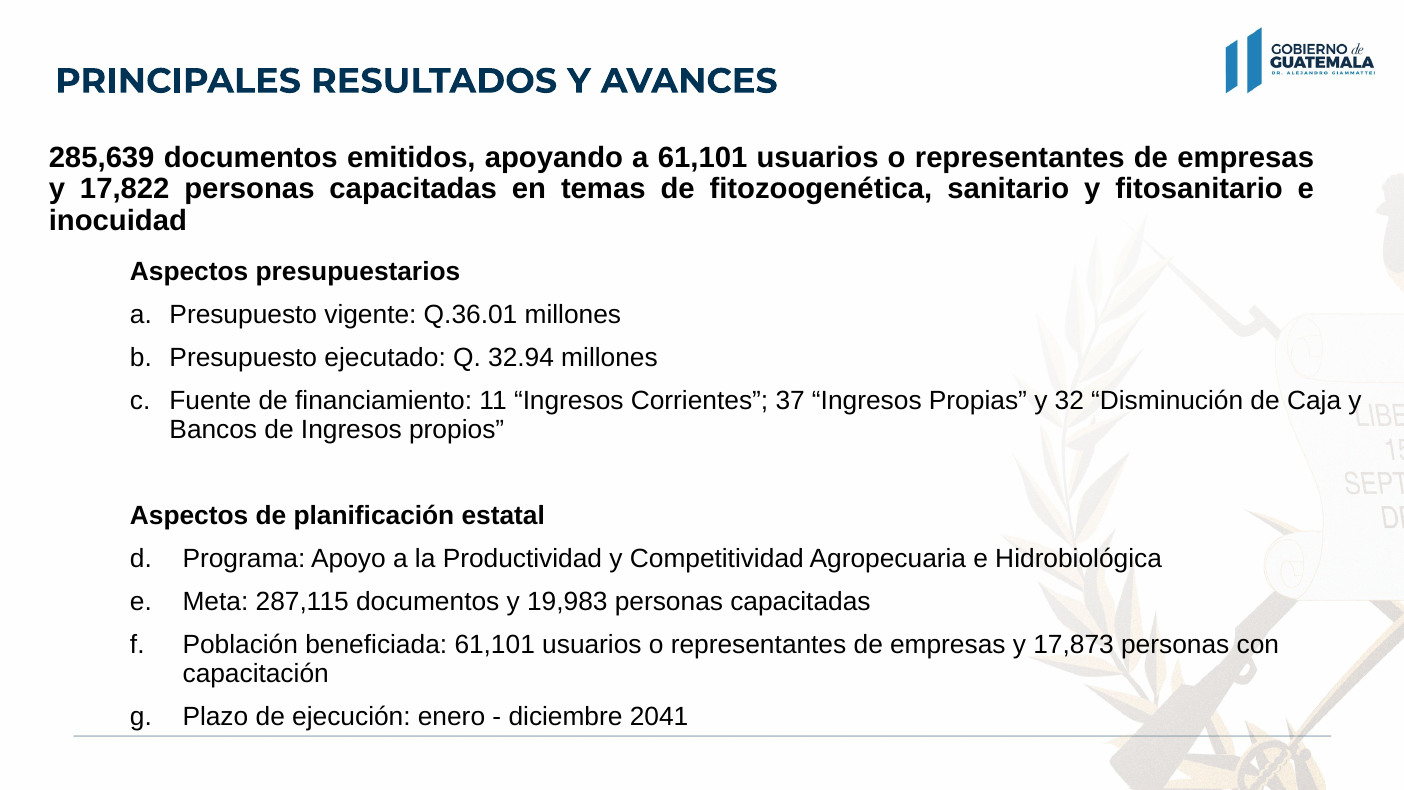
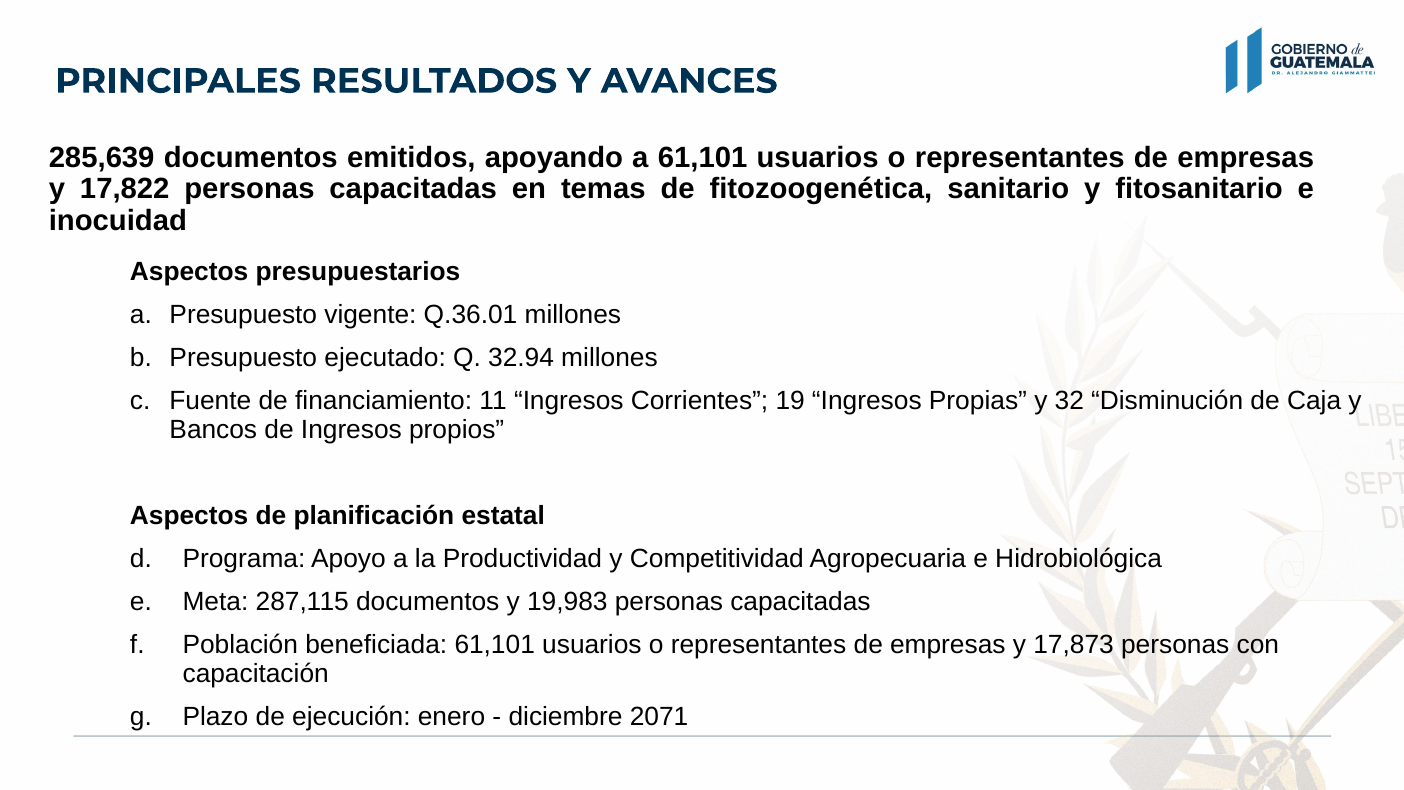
37: 37 -> 19 (790, 401)
2041: 2041 -> 2071 (659, 716)
